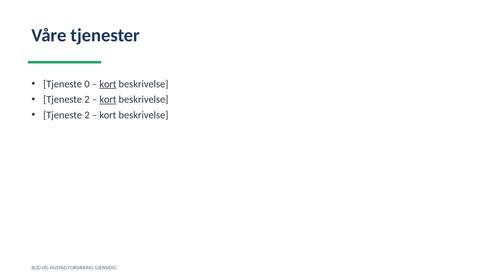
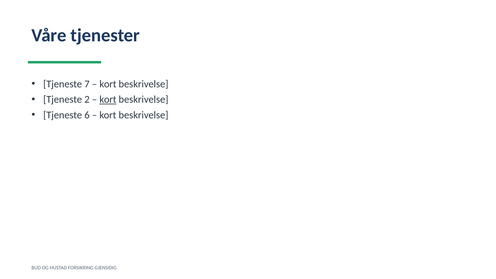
0: 0 -> 7 (87, 84)
kort underline: present -> none (108, 84)
2: 2 -> 6 (87, 115)
